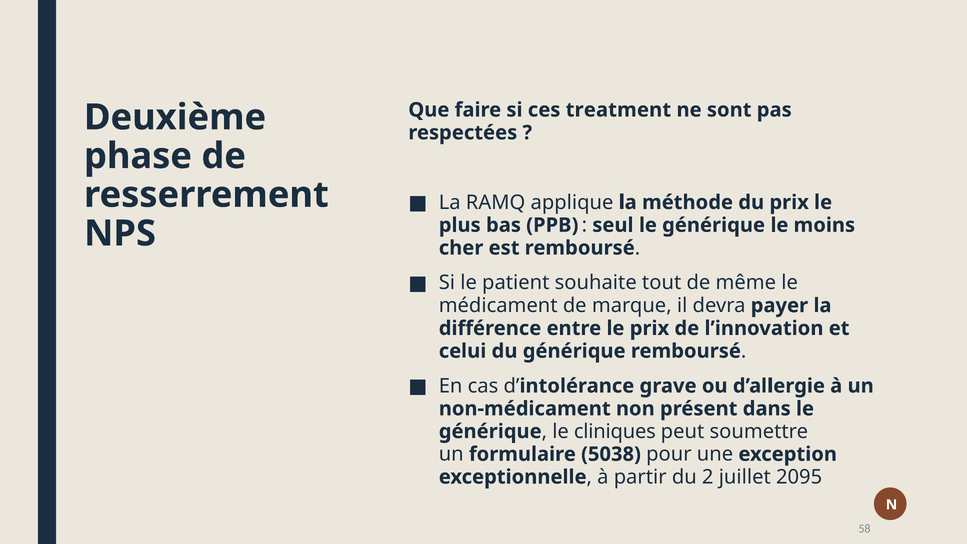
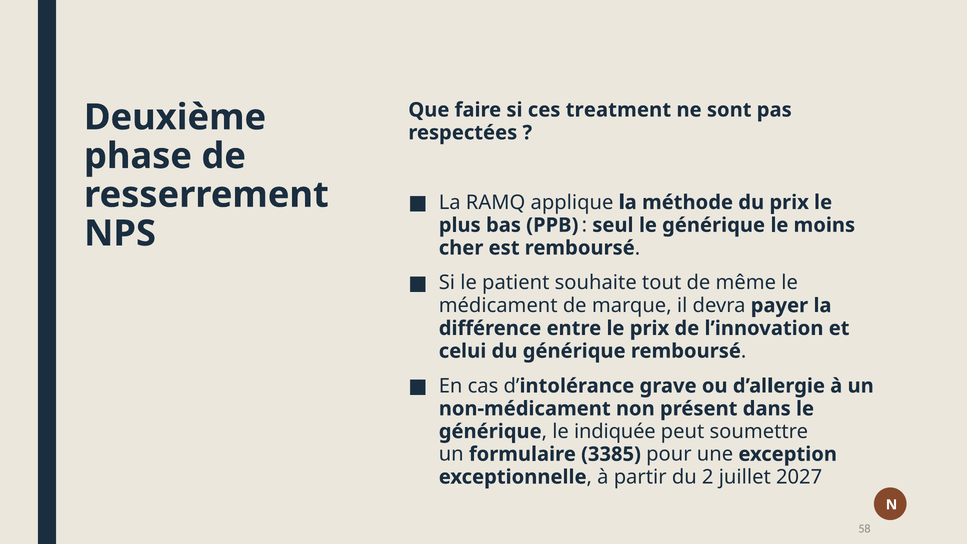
cliniques: cliniques -> indiquée (615, 431)
5038: 5038 -> 3385 (611, 454)
2095: 2095 -> 2027 (799, 477)
